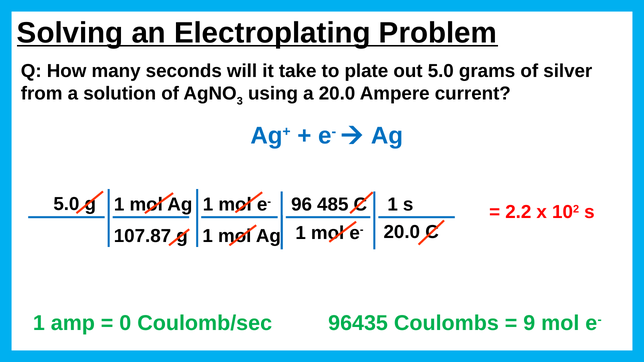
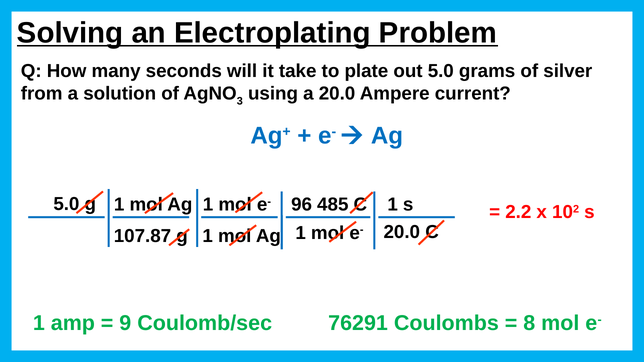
0: 0 -> 9 (125, 323)
96435: 96435 -> 76291 (358, 323)
9: 9 -> 8 (529, 323)
